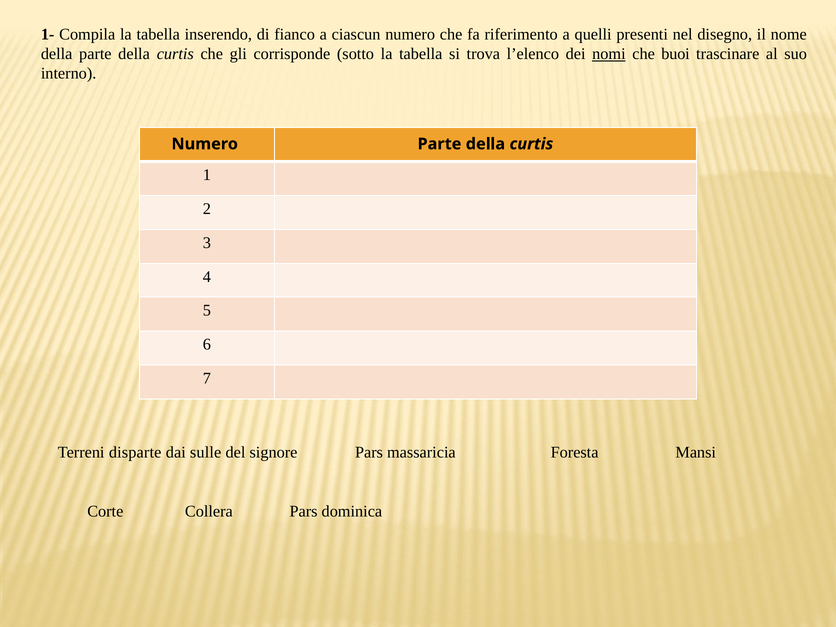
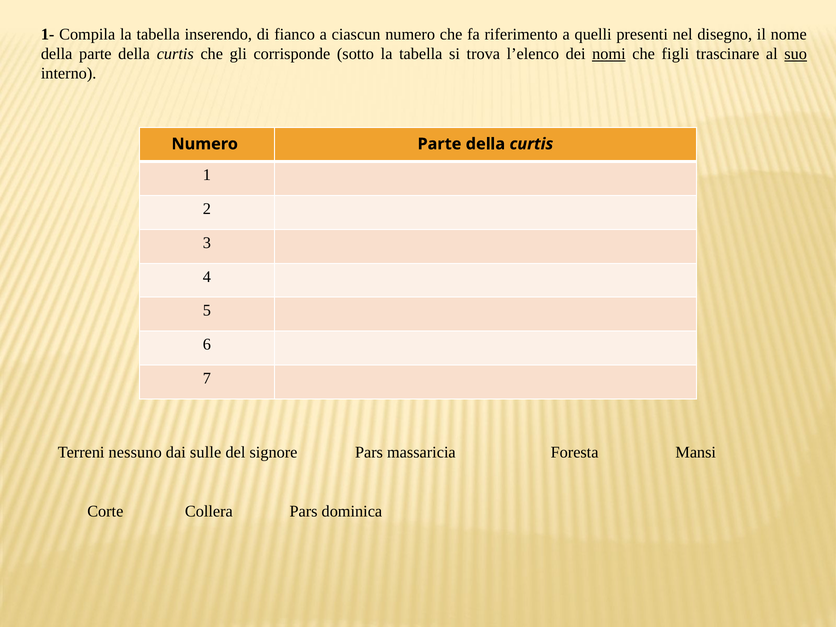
buoi: buoi -> figli (675, 54)
suo underline: none -> present (796, 54)
disparte: disparte -> nessuno (135, 453)
